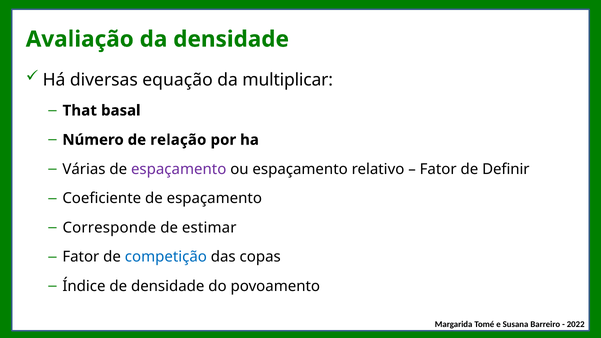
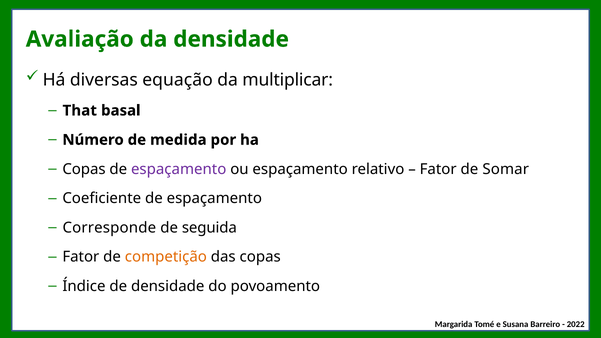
relação: relação -> medida (178, 140)
Várias: Várias -> Copas (84, 169)
Definir: Definir -> Somar (506, 169)
estimar: estimar -> seguida (209, 228)
competição colour: blue -> orange (166, 257)
